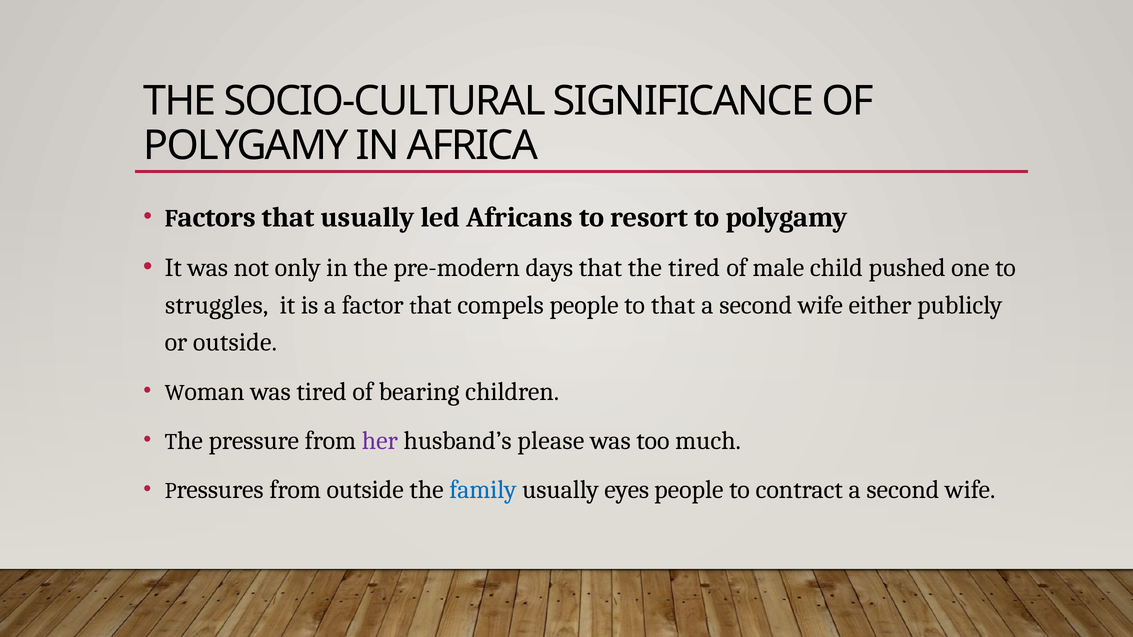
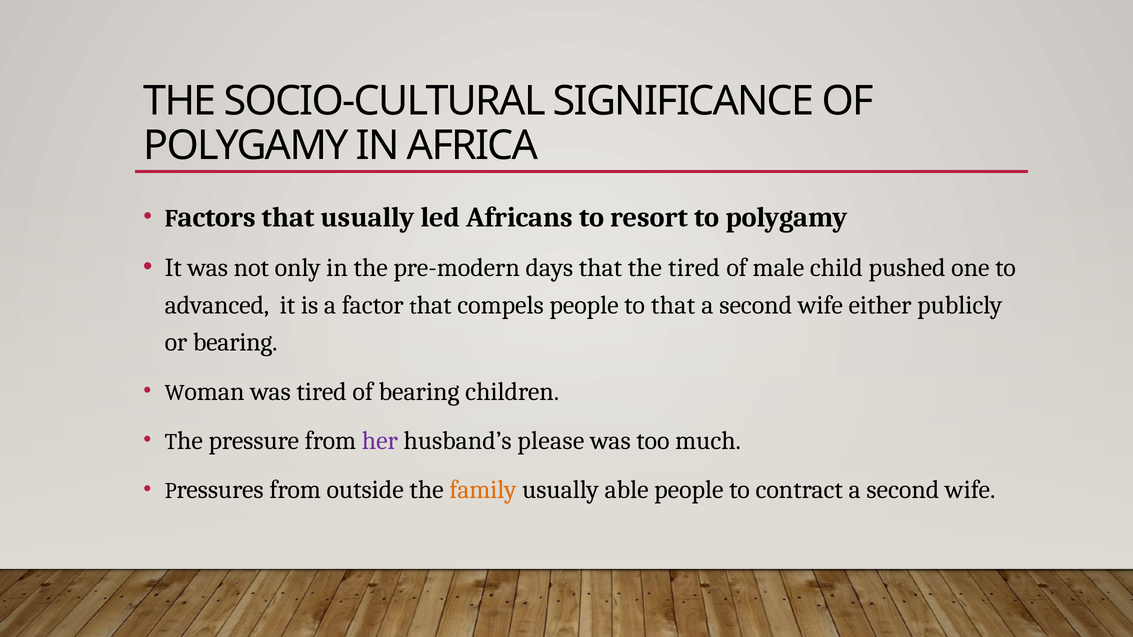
struggles: struggles -> advanced (217, 305)
or outside: outside -> bearing (235, 343)
family colour: blue -> orange (483, 490)
eyes: eyes -> able (627, 490)
